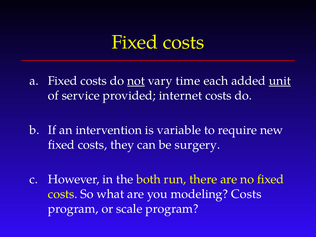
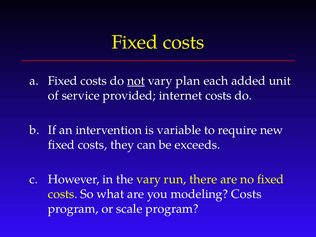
time: time -> plan (188, 81)
unit underline: present -> none (280, 81)
surgery: surgery -> exceeds (197, 145)
the both: both -> vary (149, 179)
